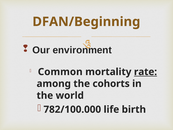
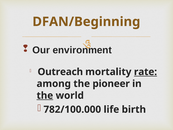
Common: Common -> Outreach (60, 72)
cohorts: cohorts -> pioneer (111, 84)
the underline: none -> present (45, 95)
